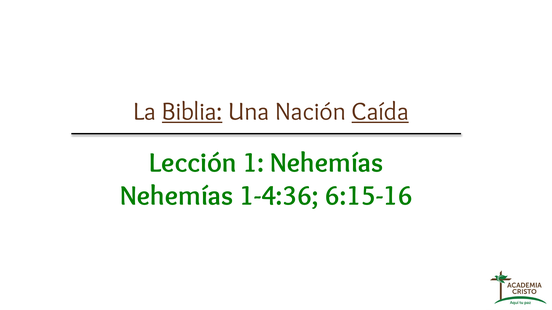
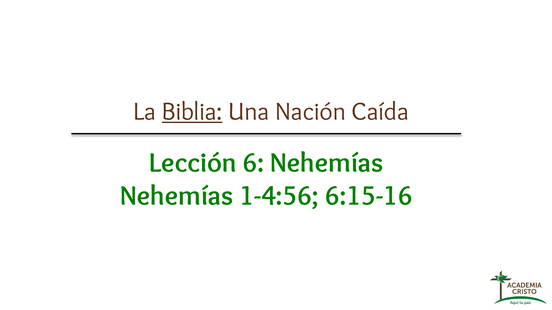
Caída underline: present -> none (380, 112)
1: 1 -> 6 (253, 163)
1-4:36: 1-4:36 -> 1-4:56 (279, 196)
